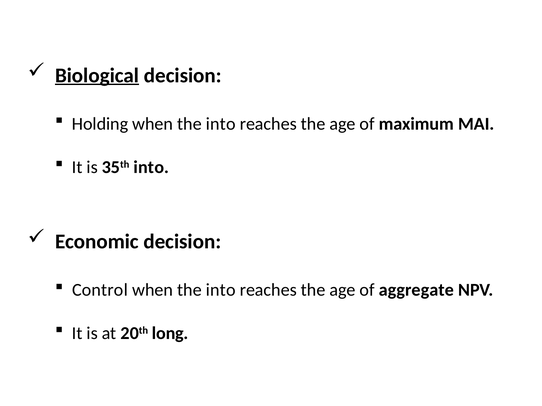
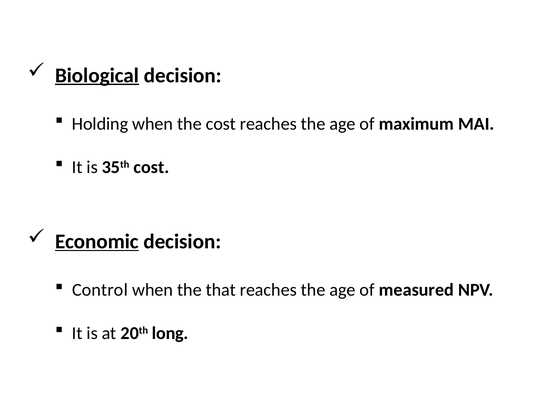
into: into -> cost (221, 124)
35th into: into -> cost (151, 167)
Economic underline: none -> present (97, 242)
into: into -> that (221, 290)
aggregate: aggregate -> measured (416, 290)
